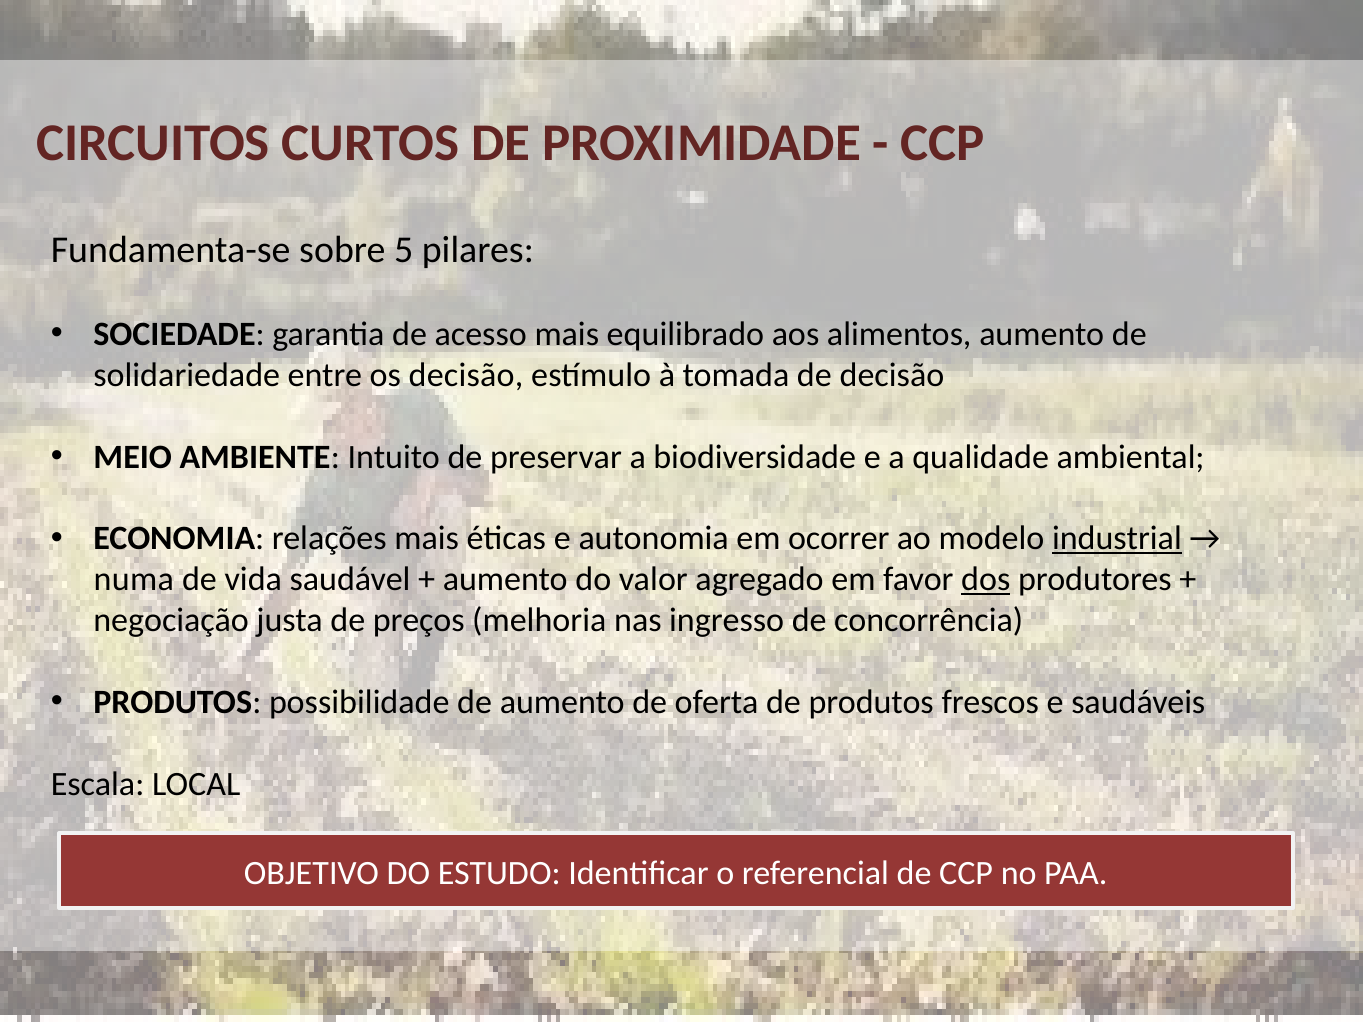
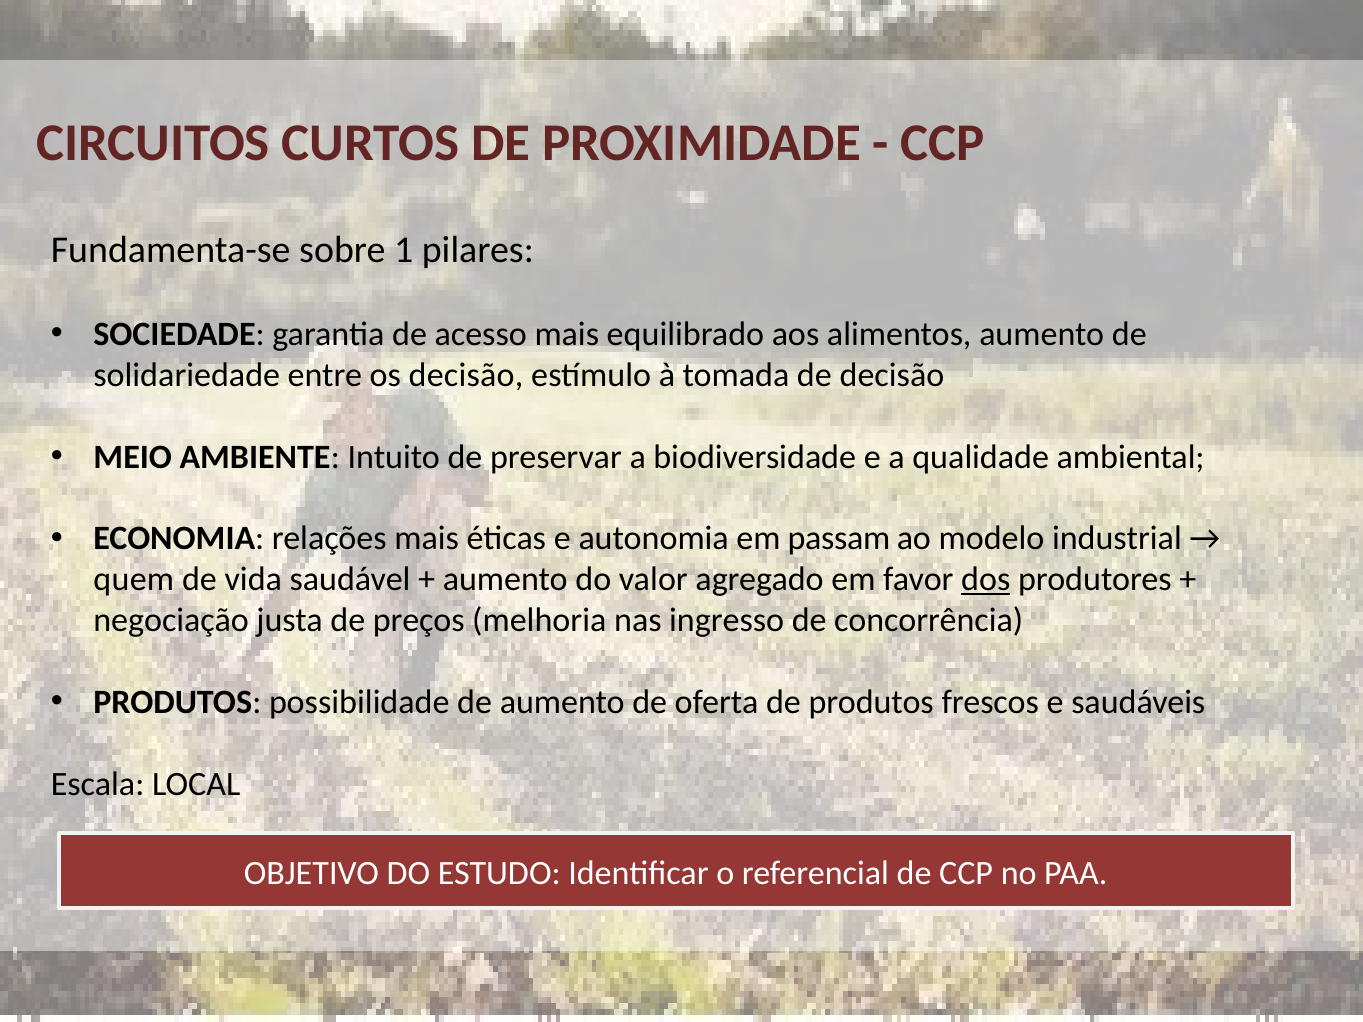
5: 5 -> 1 (404, 250)
ocorrer: ocorrer -> passam (839, 539)
industrial underline: present -> none (1117, 539)
numa: numa -> quem (134, 580)
